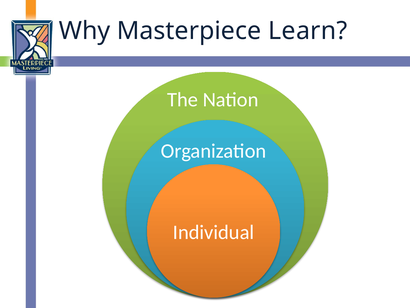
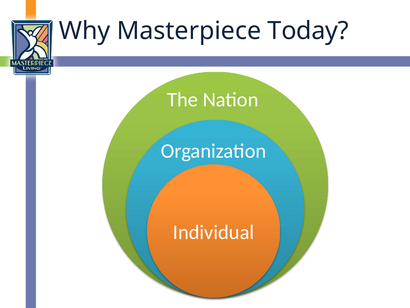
Learn: Learn -> Today (308, 31)
